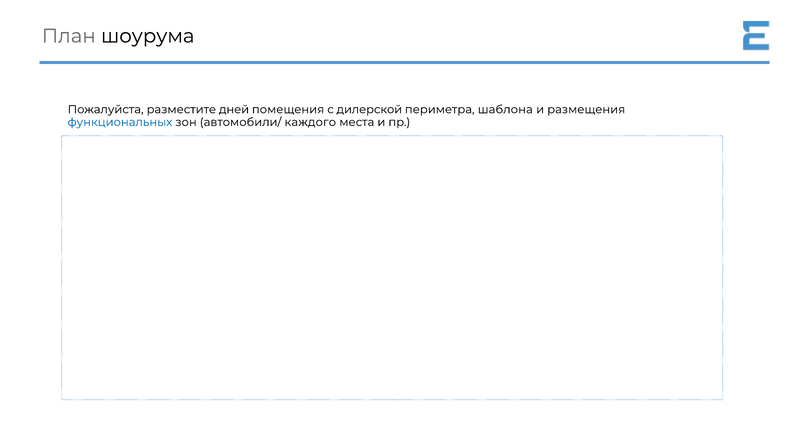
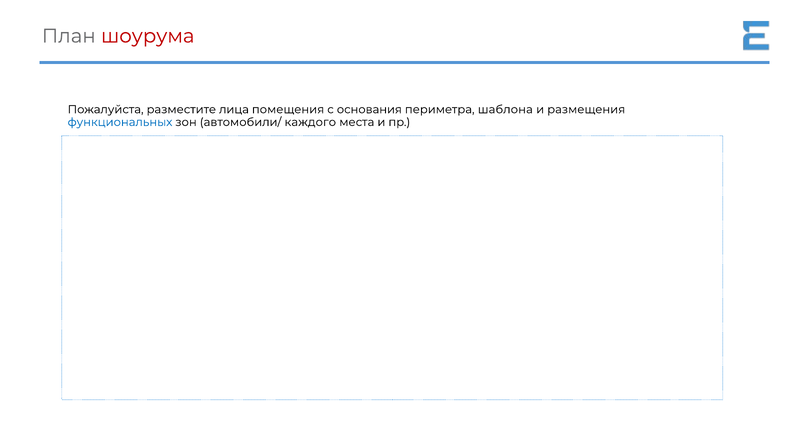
шоурума colour: black -> red (148, 36)
дней: дней -> лица (234, 109)
дилерской: дилерской -> основания (369, 109)
